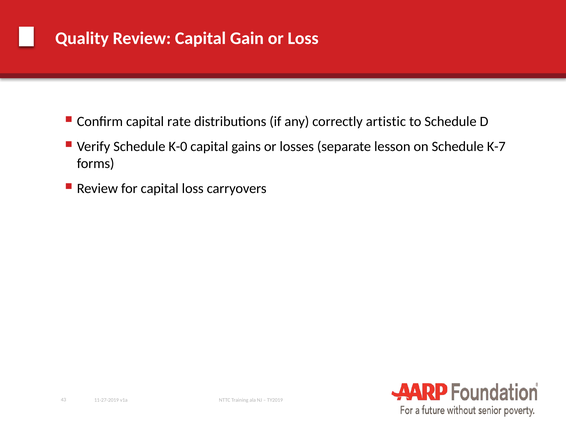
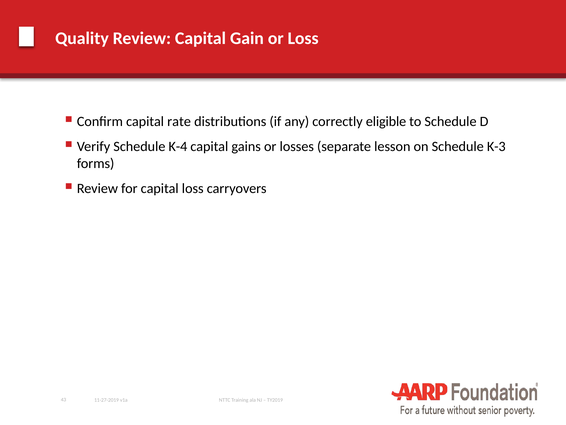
artistic: artistic -> eligible (386, 121)
K-0: K-0 -> K-4 (178, 146)
K-7: K-7 -> K-3 (496, 146)
